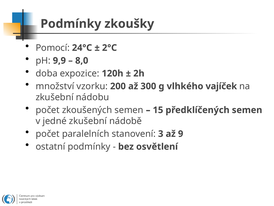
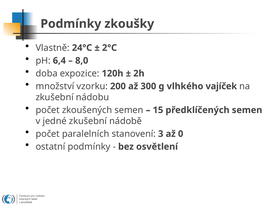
Pomocí: Pomocí -> Vlastně (53, 48)
9,9: 9,9 -> 6,4 (59, 60)
9: 9 -> 0 (181, 134)
